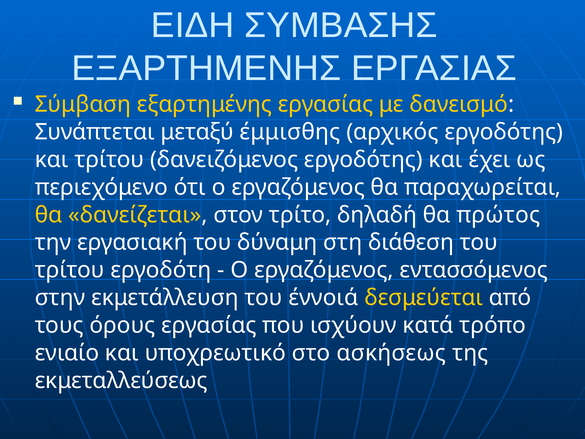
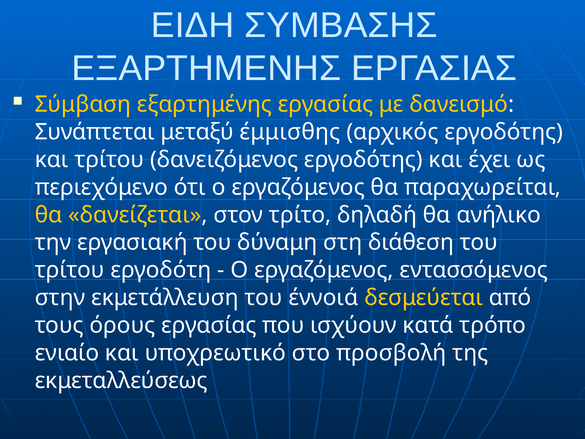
πρώτος: πρώτος -> ανήλικο (499, 215)
ασκήσεως: ασκήσεως -> προσβολή (391, 353)
